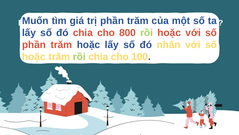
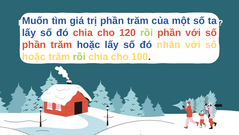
800: 800 -> 120 (128, 33)
rồi hoặc: hoặc -> phần (169, 33)
